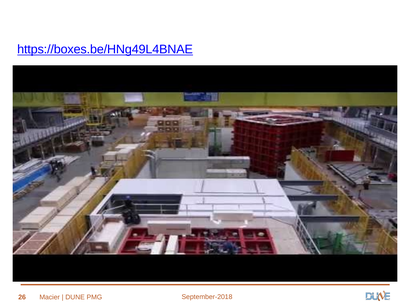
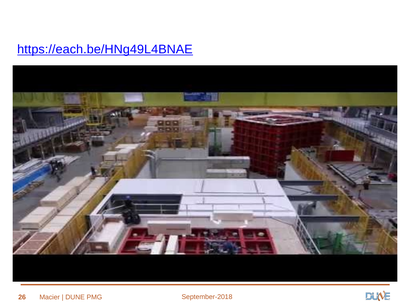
https://boxes.be/HNg49L4BNAE: https://boxes.be/HNg49L4BNAE -> https://each.be/HNg49L4BNAE (105, 49)
